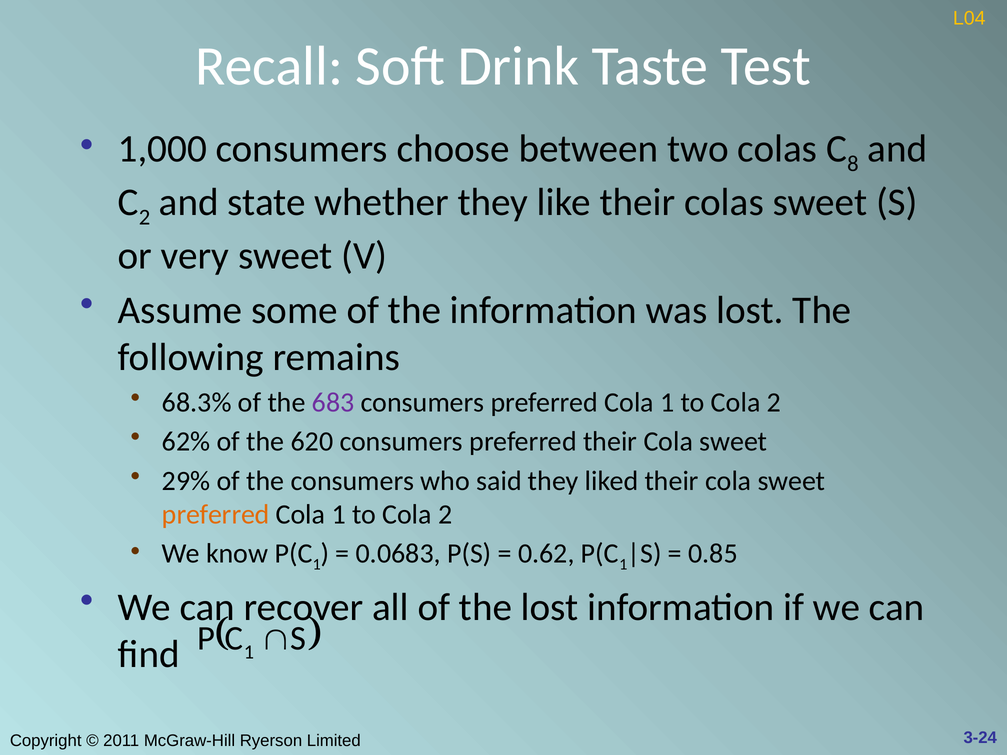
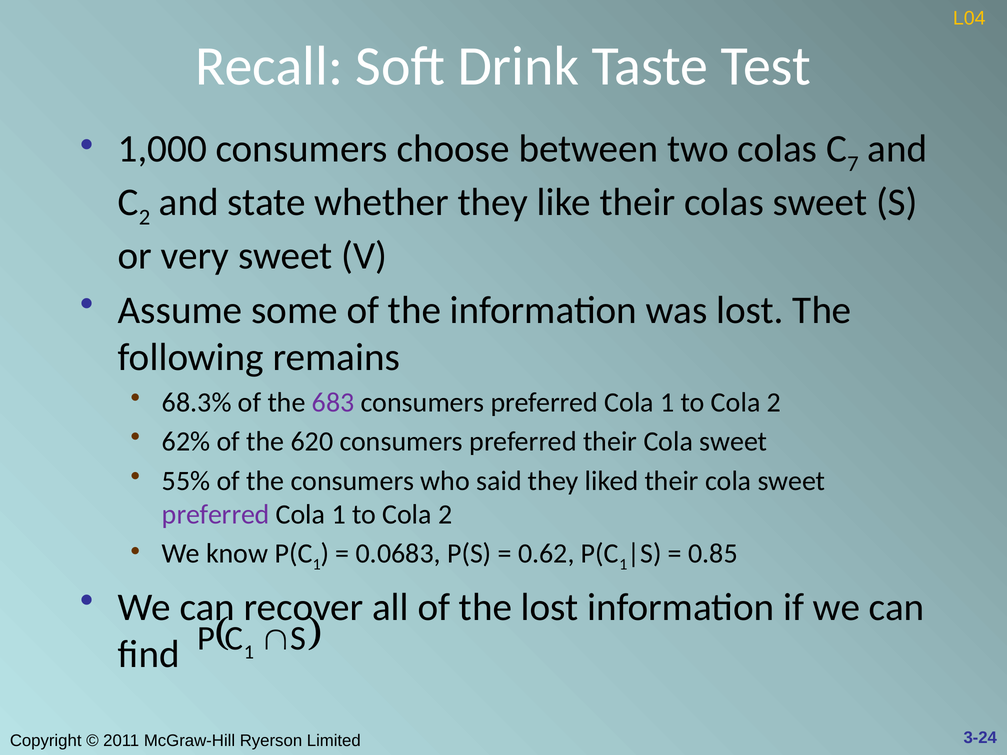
8: 8 -> 7 (853, 164)
29%: 29% -> 55% (186, 481)
preferred colour: orange -> purple (216, 515)
